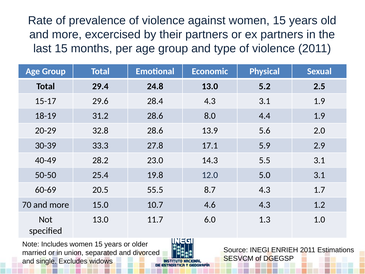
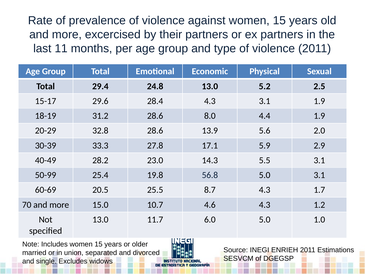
last 15: 15 -> 11 (61, 49)
50-50: 50-50 -> 50-99 (46, 175)
12.0: 12.0 -> 56.8 (210, 175)
55.5: 55.5 -> 25.5 (155, 190)
6.0 1.3: 1.3 -> 5.0 (265, 219)
